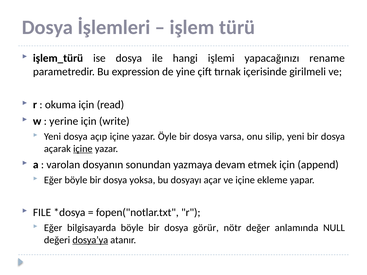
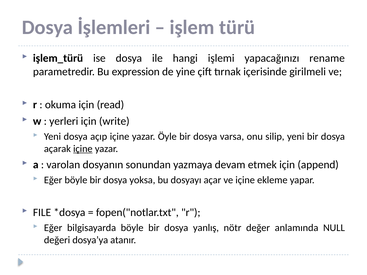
yerine: yerine -> yerleri (64, 121)
görür: görür -> yanlış (206, 228)
dosya’ya underline: present -> none (90, 240)
